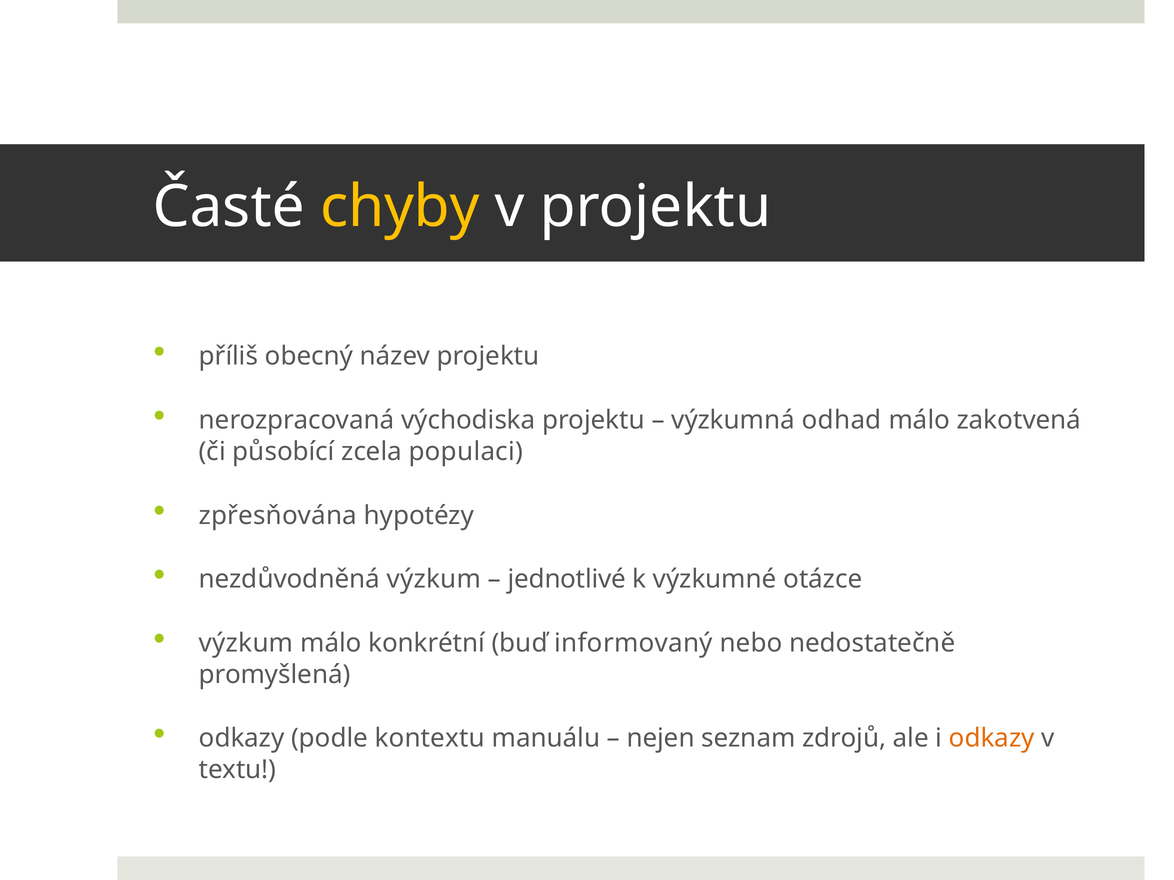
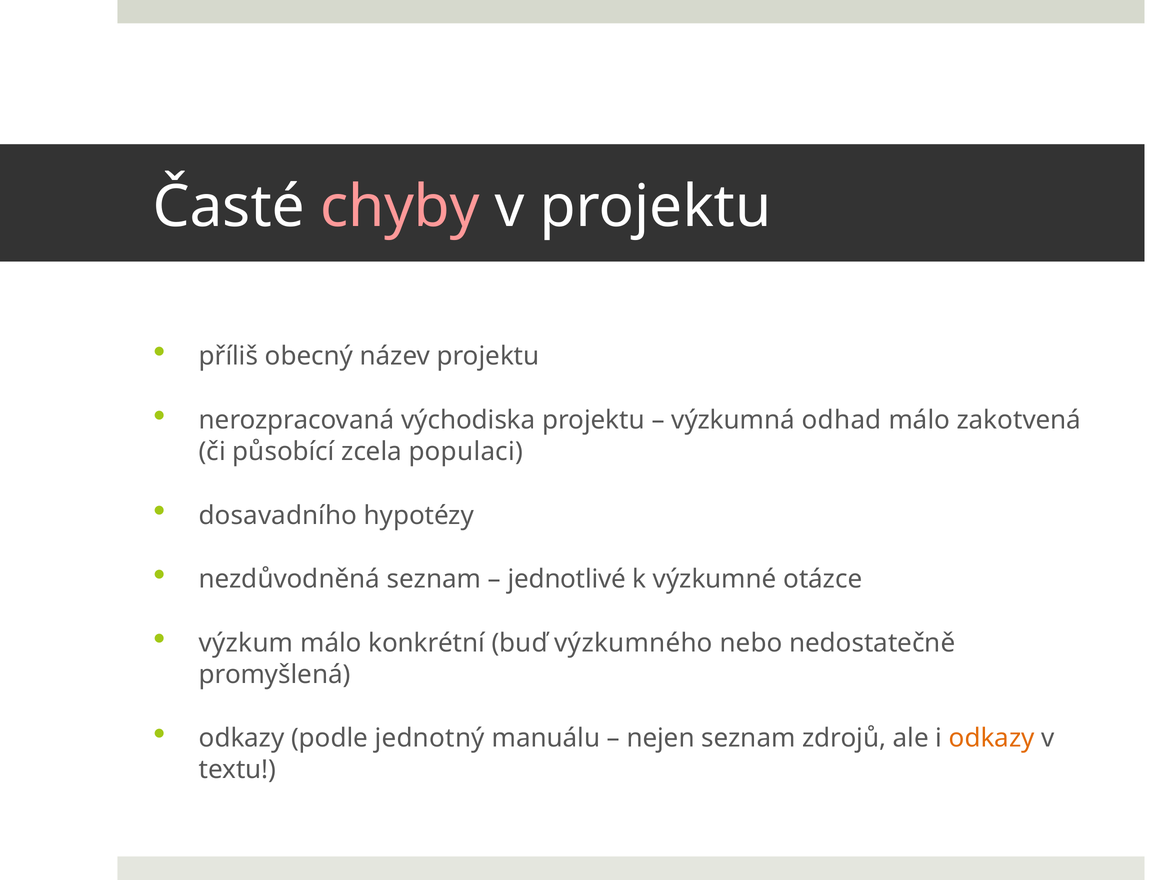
chyby colour: yellow -> pink (400, 207)
zpřesňována: zpřesňována -> dosavadního (278, 516)
nezdůvodněná výzkum: výzkum -> seznam (434, 580)
informovaný: informovaný -> výzkumného (634, 644)
kontextu: kontextu -> jednotný (430, 739)
